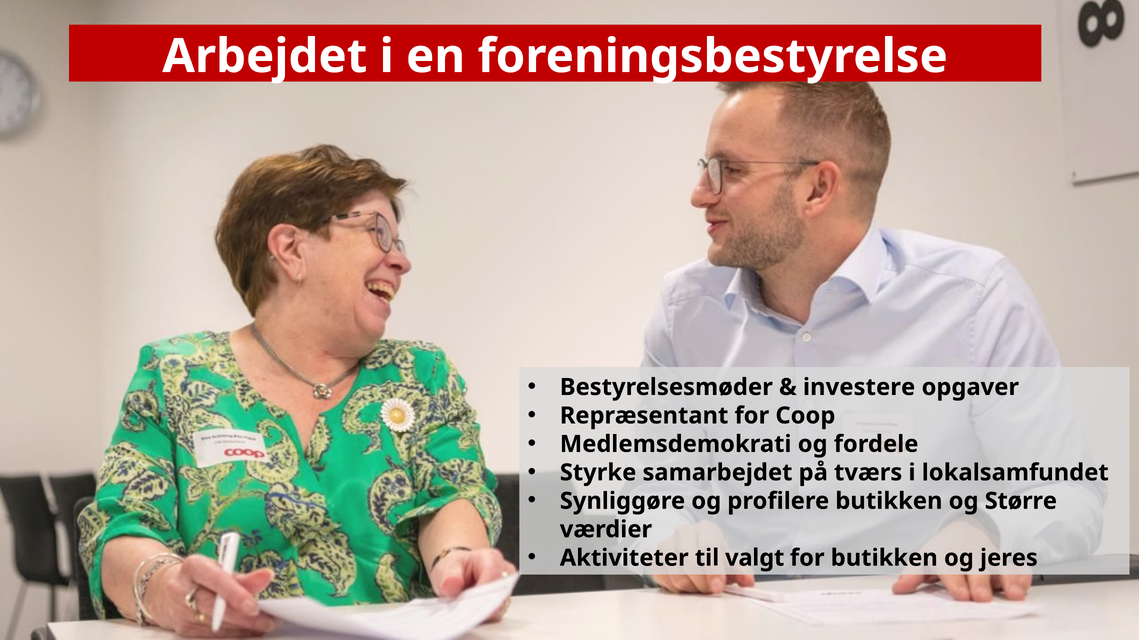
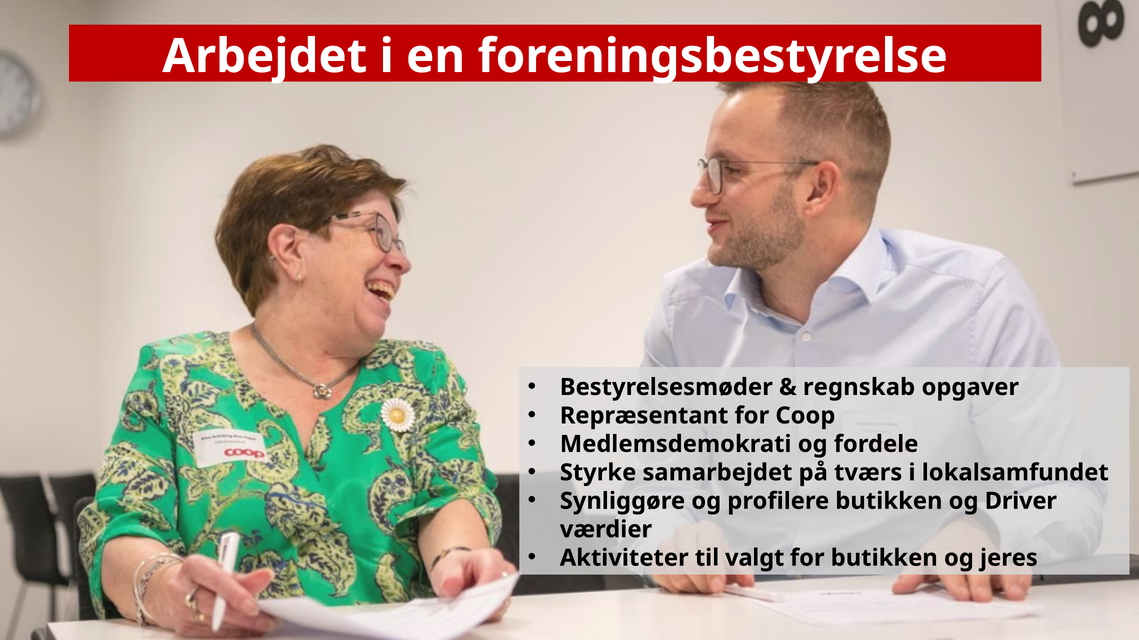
investere: investere -> regnskab (859, 388)
Større: Større -> Driver (1021, 502)
